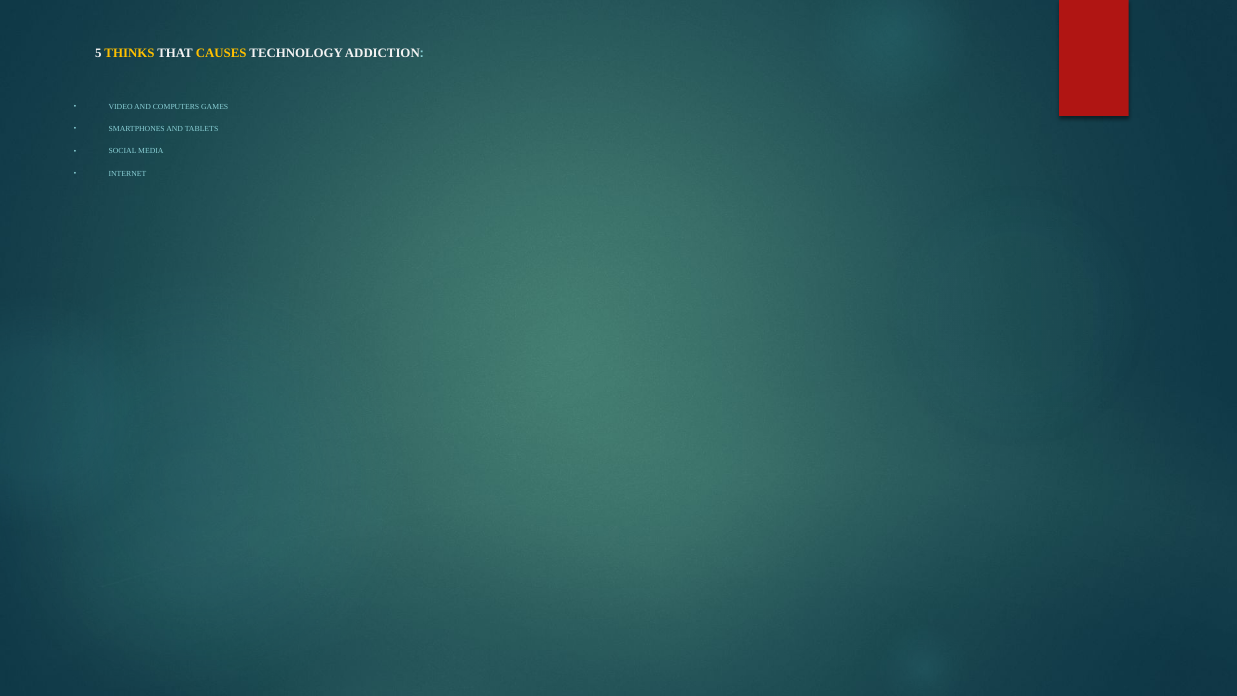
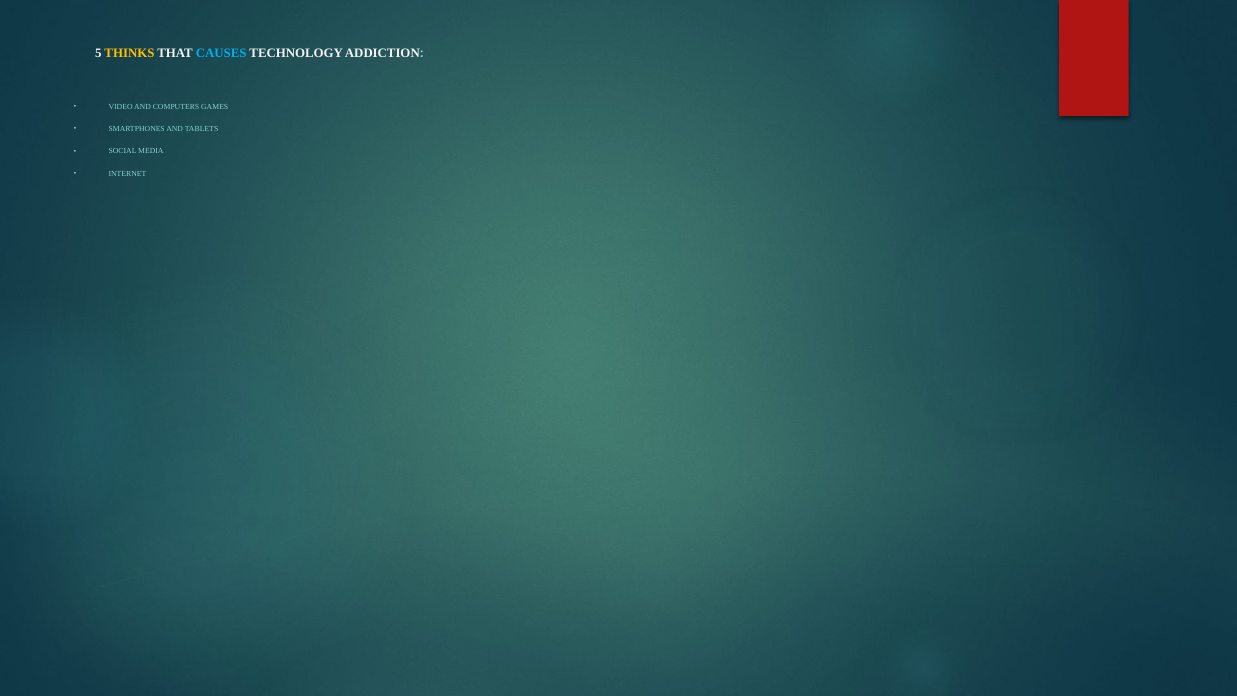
CAUSES colour: yellow -> light blue (221, 54)
